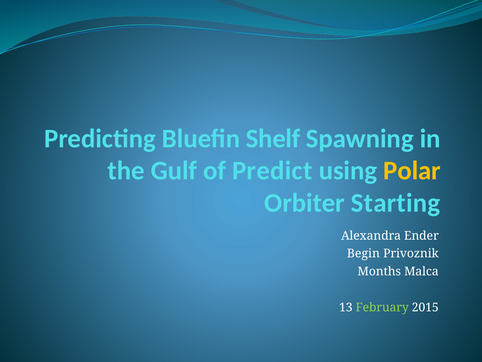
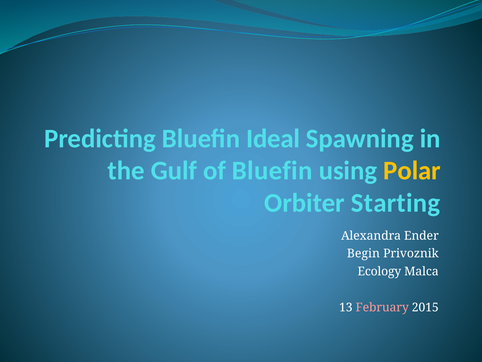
Shelf: Shelf -> Ideal (273, 138)
of Predict: Predict -> Bluefin (272, 171)
Months: Months -> Ecology (379, 271)
February colour: light green -> pink (382, 307)
